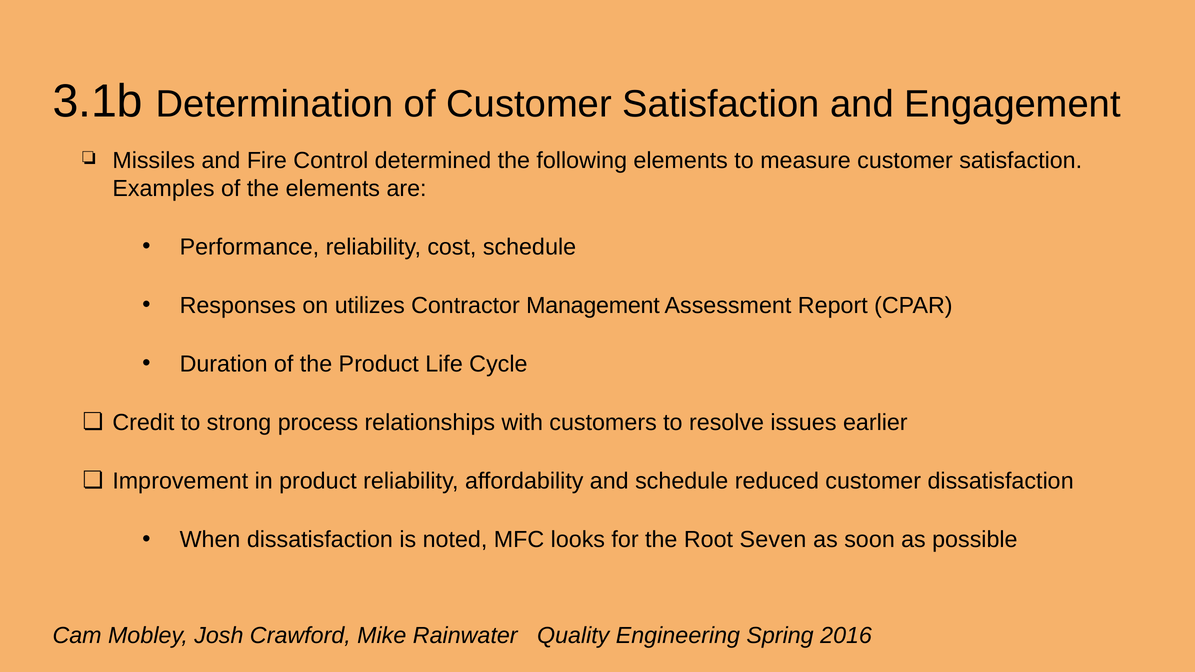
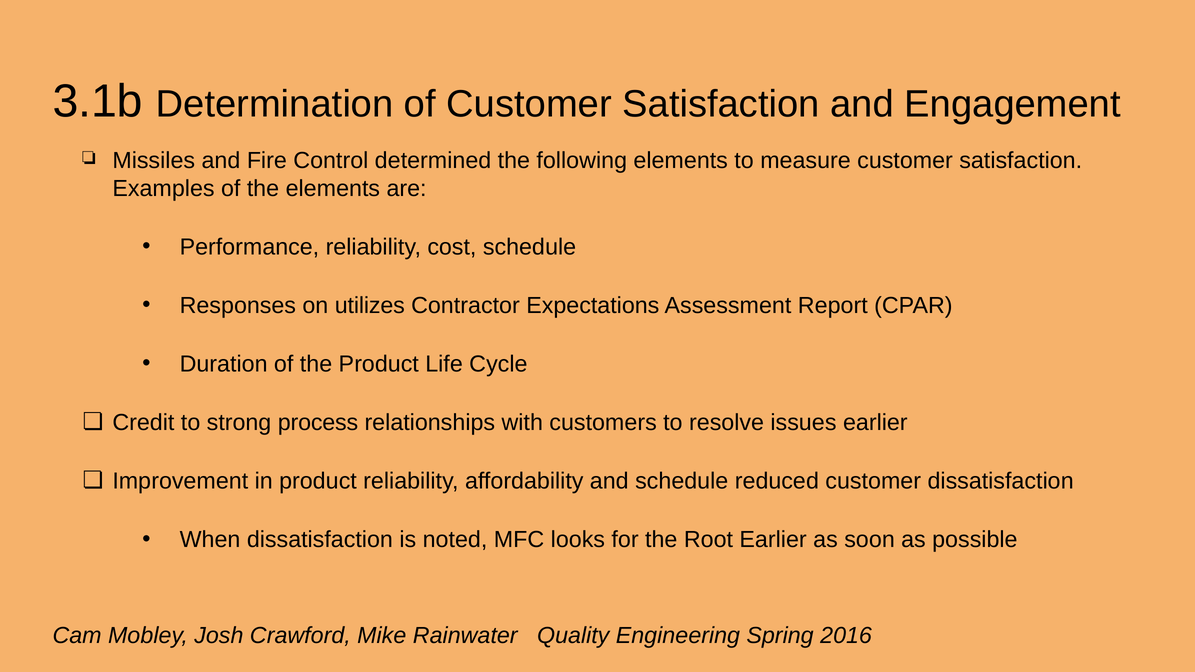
Management: Management -> Expectations (593, 306)
Root Seven: Seven -> Earlier (773, 540)
